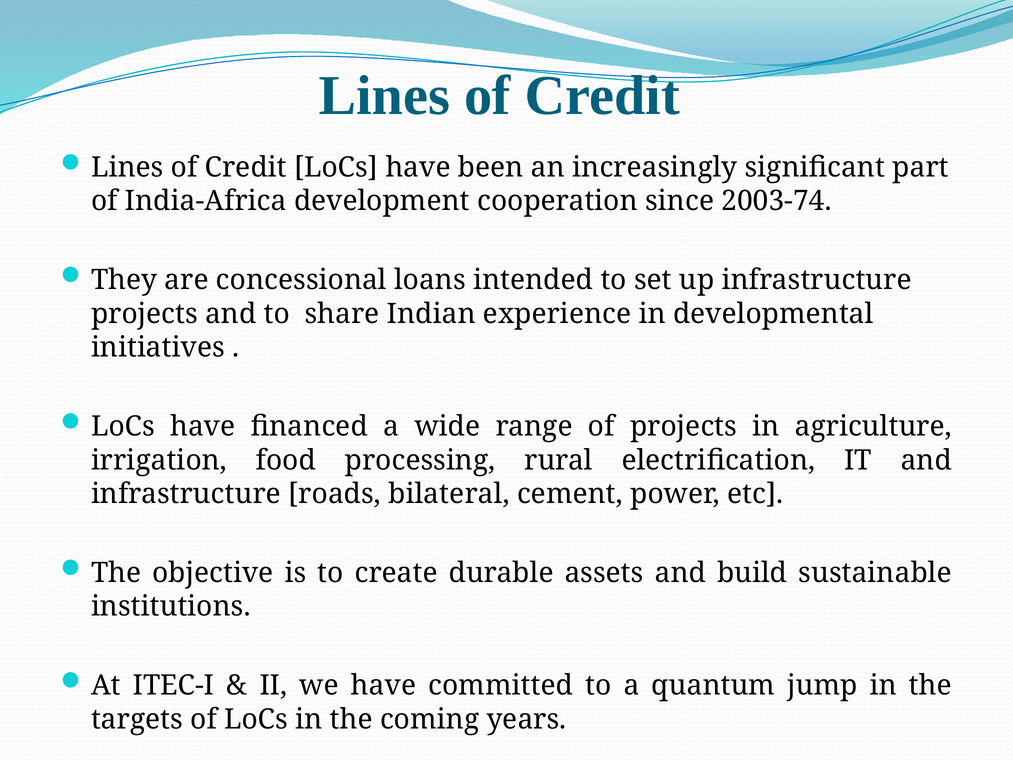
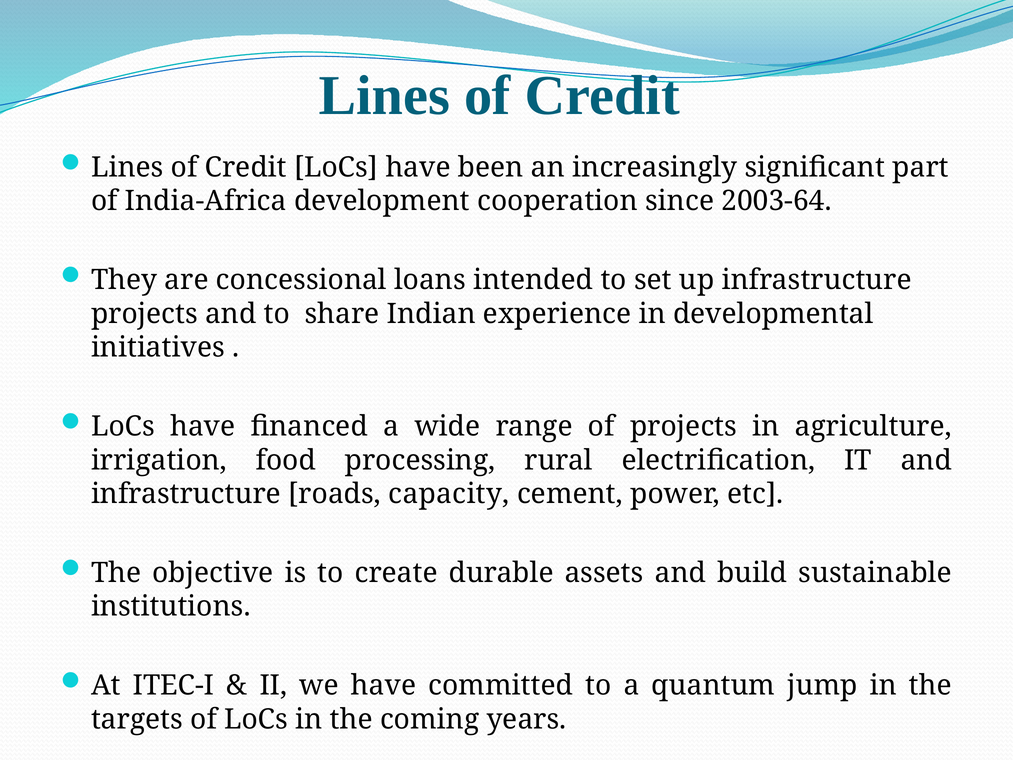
2003-74: 2003-74 -> 2003-64 (777, 201)
bilateral: bilateral -> capacity (449, 494)
